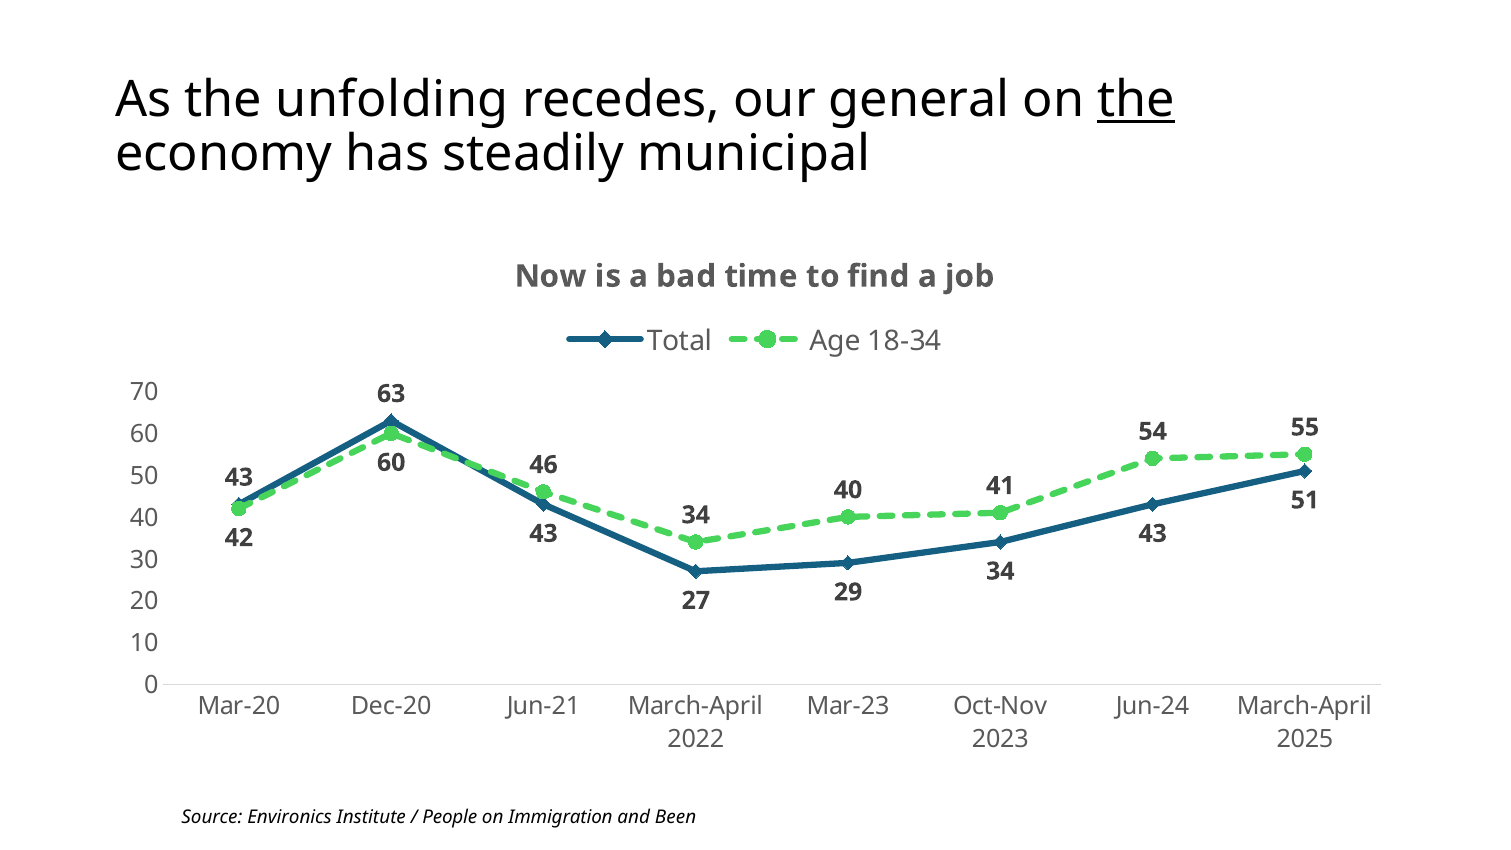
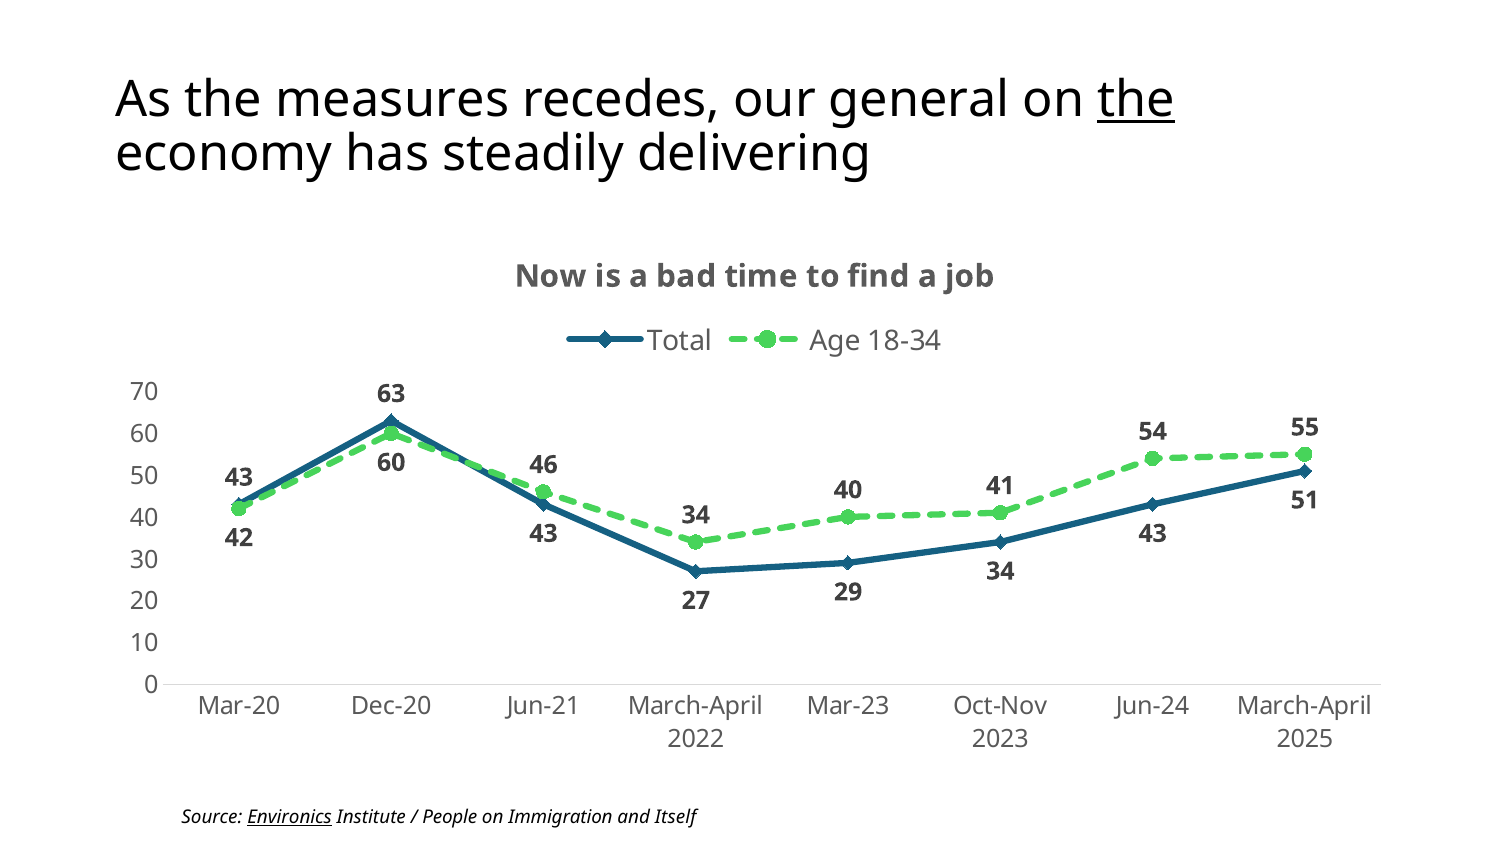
unfolding: unfolding -> measures (392, 100)
municipal: municipal -> delivering (754, 154)
Environics underline: none -> present (290, 817)
Been: Been -> Itself (676, 817)
